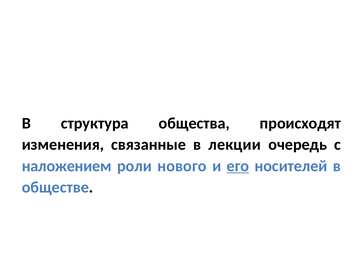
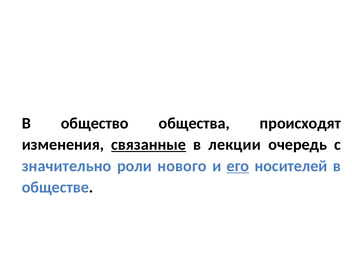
структура: структура -> общество (95, 123)
связанные underline: none -> present (149, 145)
наложением: наложением -> значительно (67, 166)
